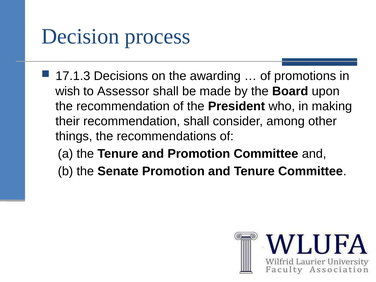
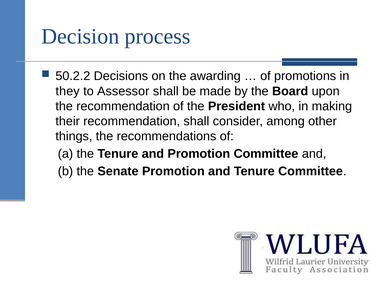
17.1.3: 17.1.3 -> 50.2.2 (73, 76)
wish: wish -> they (68, 91)
